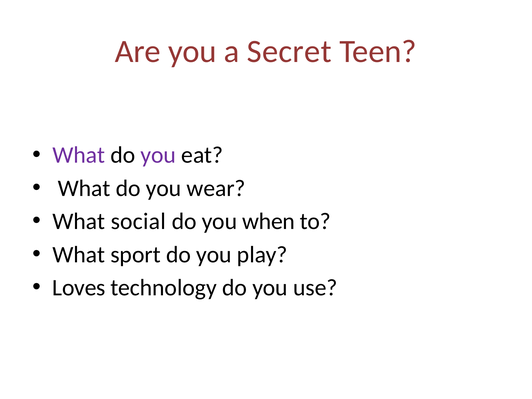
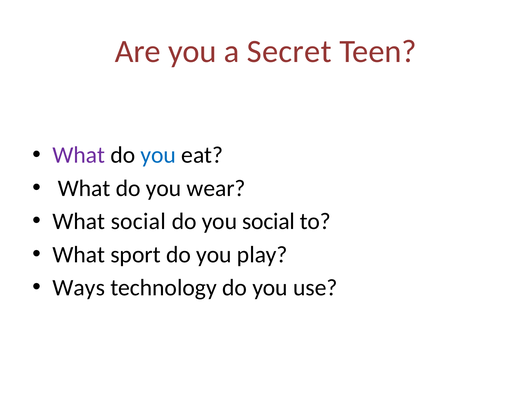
you colour: purple -> blue (158, 155)
you when: when -> social (269, 221)
Loves: Loves -> Ways (79, 288)
